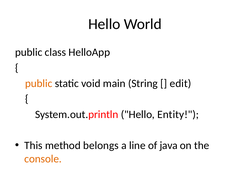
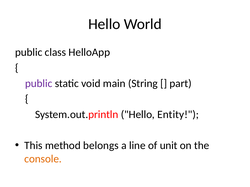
public colour: orange -> purple (39, 84)
edit: edit -> part (181, 84)
java: java -> unit (169, 146)
